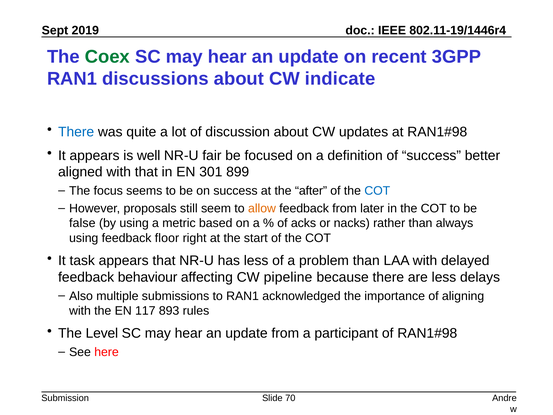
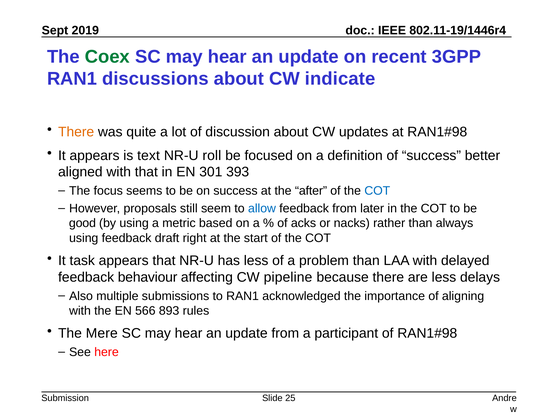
There colour: blue -> orange (76, 132)
well: well -> text (149, 155)
fair: fair -> roll (212, 155)
899: 899 -> 393 (238, 172)
allow colour: orange -> blue (262, 208)
false: false -> good (82, 223)
floor: floor -> draft (167, 238)
117: 117 -> 566 (145, 311)
Level: Level -> Mere (102, 333)
70: 70 -> 25 (290, 398)
